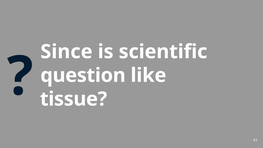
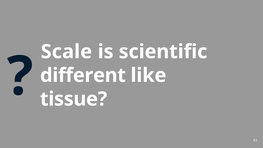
Since: Since -> Scale (66, 52)
question: question -> different (83, 75)
